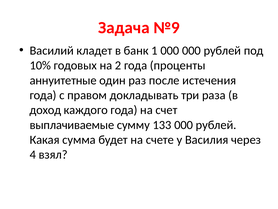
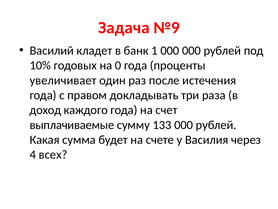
2: 2 -> 0 (118, 65)
аннуитетные: аннуитетные -> увеличивает (63, 80)
взял: взял -> всех (53, 154)
